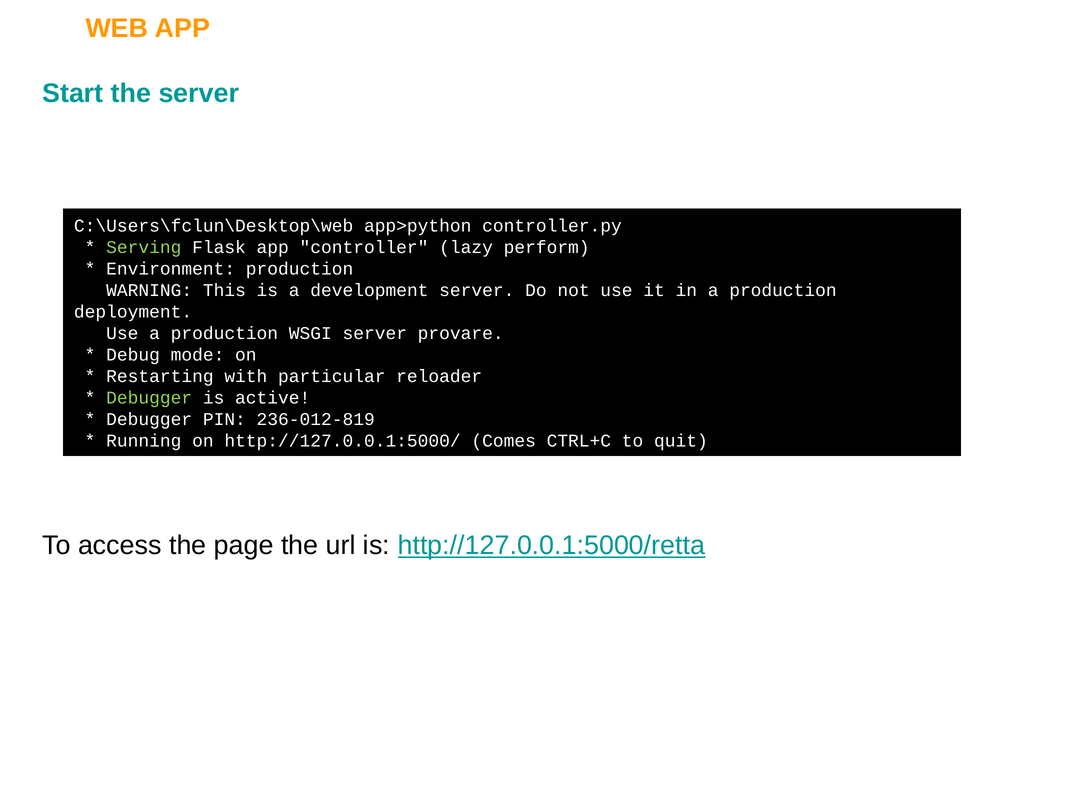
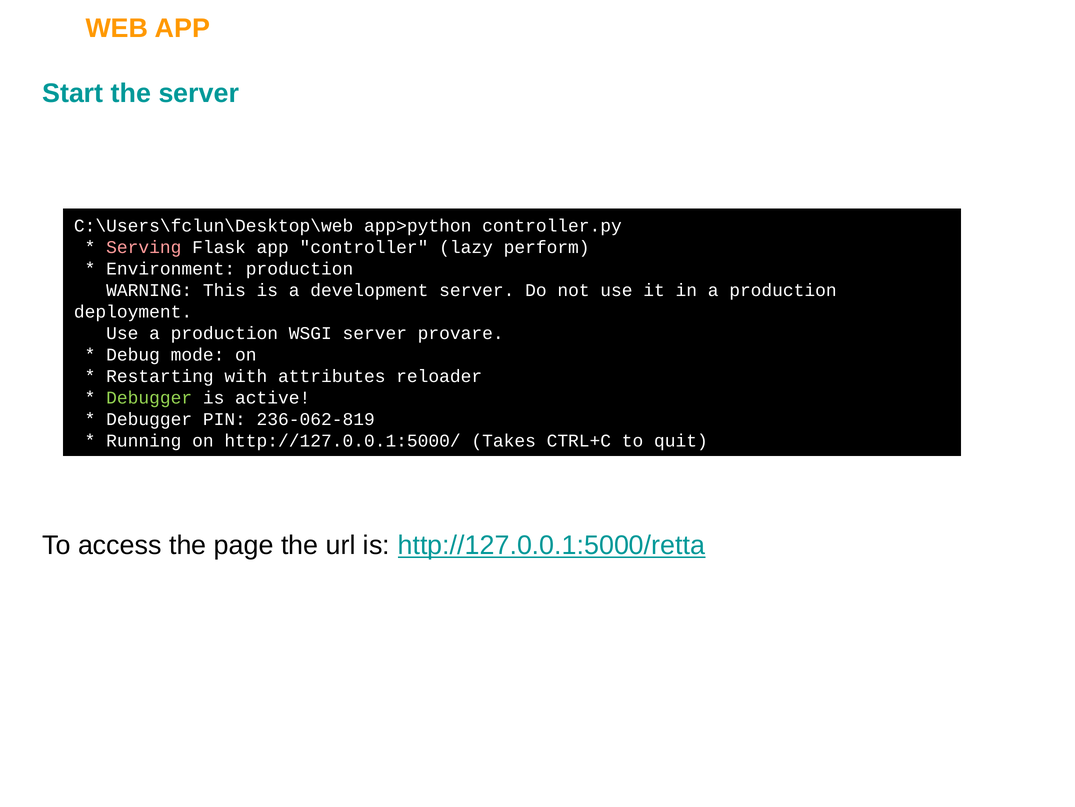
Serving colour: light green -> pink (144, 247)
particular: particular -> attributes (332, 376)
236-012-819: 236-012-819 -> 236-062-819 (316, 419)
Comes: Comes -> Takes (504, 441)
